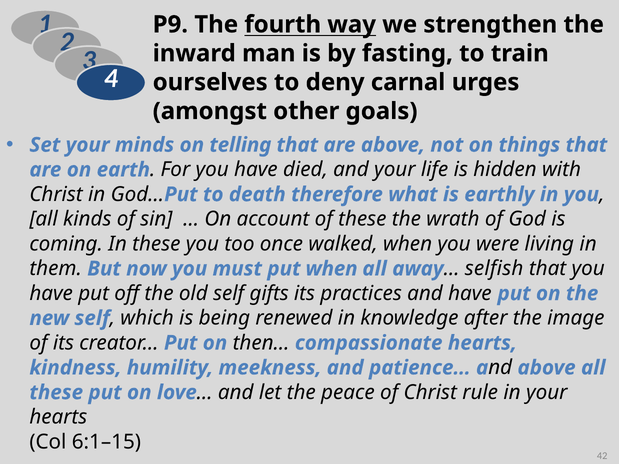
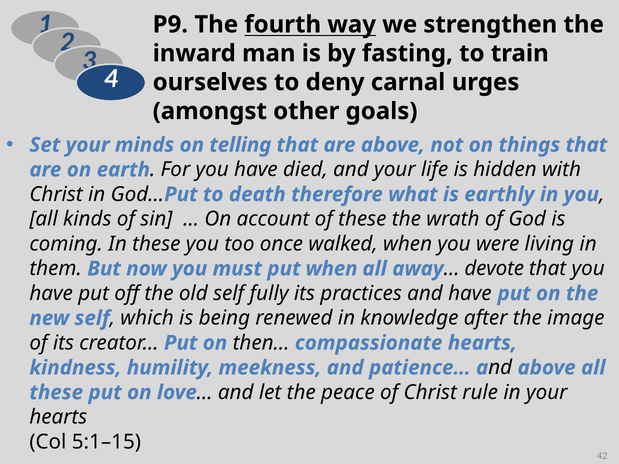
selfish: selfish -> devote (494, 269)
gifts: gifts -> fully (269, 294)
6:1–15: 6:1–15 -> 5:1–15 (106, 442)
